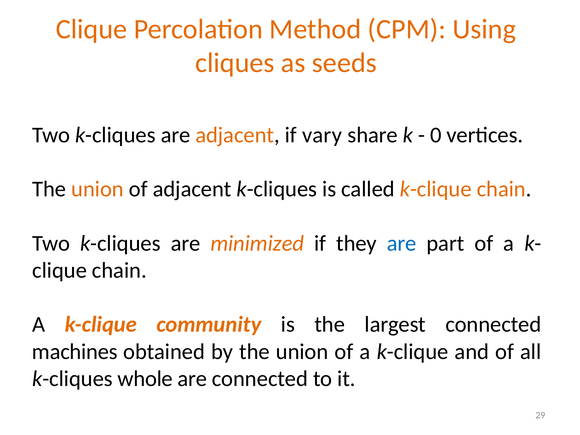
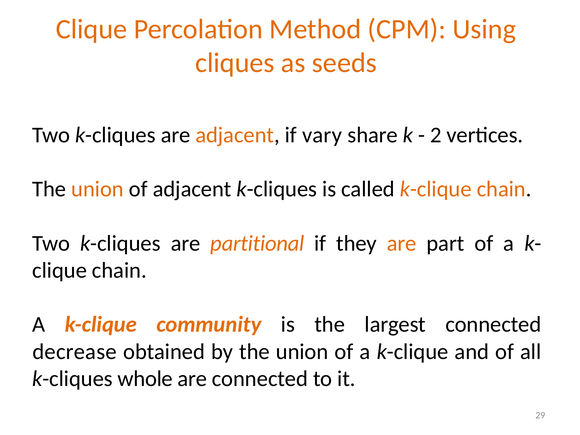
0: 0 -> 2 (436, 135)
minimized: minimized -> partitional (257, 243)
are colour: blue -> orange (402, 243)
machines: machines -> decrease (75, 352)
